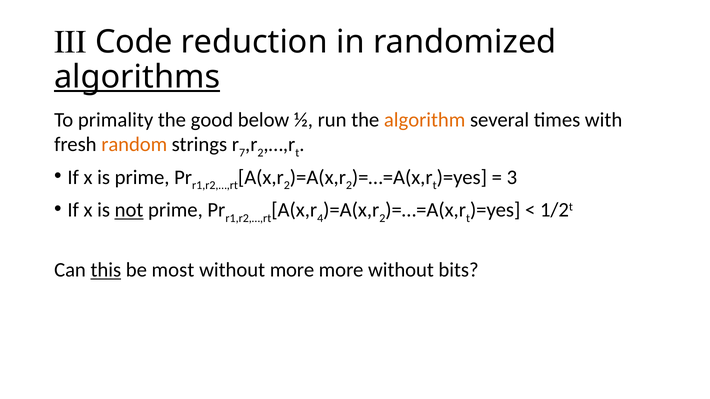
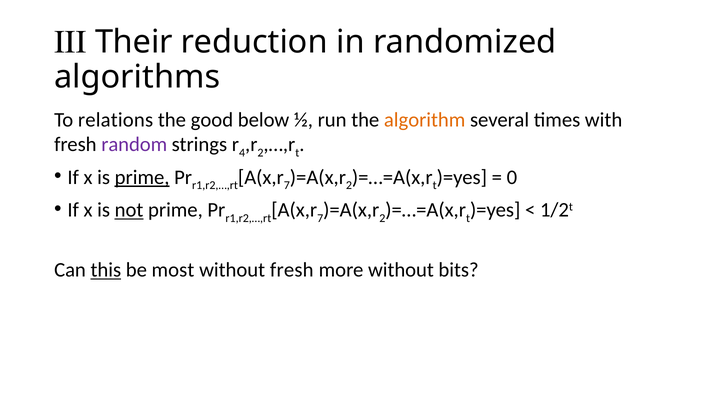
Code: Code -> Their (134, 42)
algorithms underline: present -> none (137, 77)
primality: primality -> relations (116, 120)
random colour: orange -> purple (134, 145)
7: 7 -> 4 (242, 153)
prime underline: none -> present (142, 178)
2: 2 -> 7 (287, 186)
3: 3 -> 0 (512, 178)
4: 4 -> 7 (320, 218)
without more: more -> fresh (292, 270)
